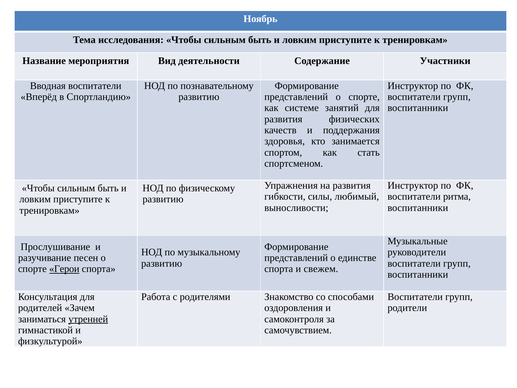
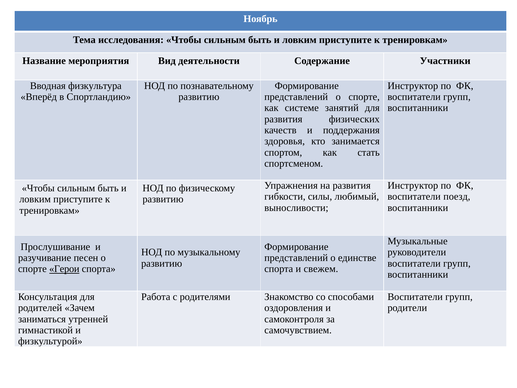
Вводная воспитатели: воспитатели -> физкультура (95, 86)
ритма: ритма -> поезд (457, 197)
утренней underline: present -> none (88, 319)
